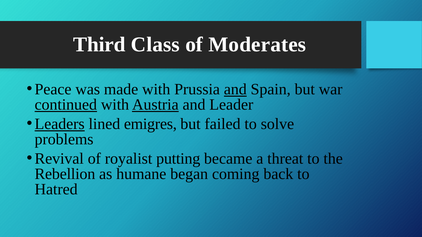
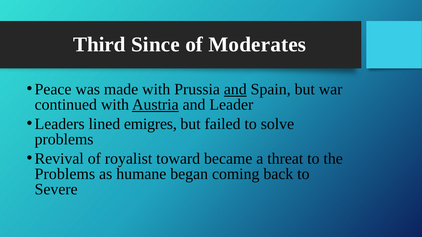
Class: Class -> Since (155, 45)
continued underline: present -> none (66, 105)
Leaders underline: present -> none (60, 124)
putting: putting -> toward (178, 159)
Rebellion: Rebellion -> Problems (65, 174)
Hatred: Hatred -> Severe (56, 190)
